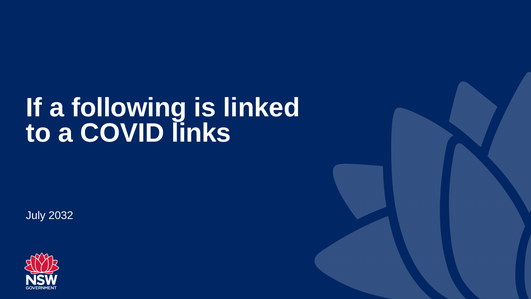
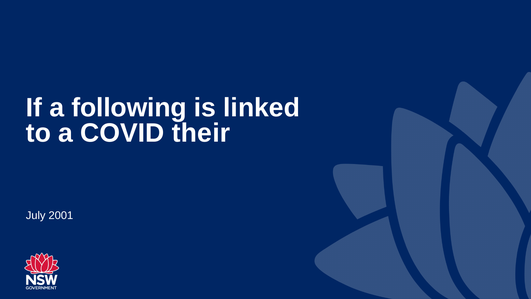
links: links -> their (201, 133)
2032: 2032 -> 2001 (61, 215)
